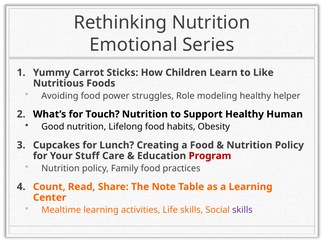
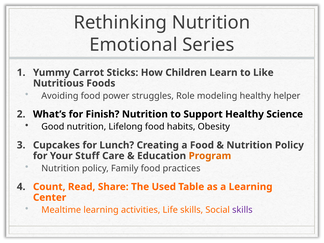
Touch: Touch -> Finish (103, 114)
Human: Human -> Science (285, 114)
Program colour: red -> orange (210, 156)
Note: Note -> Used (164, 187)
